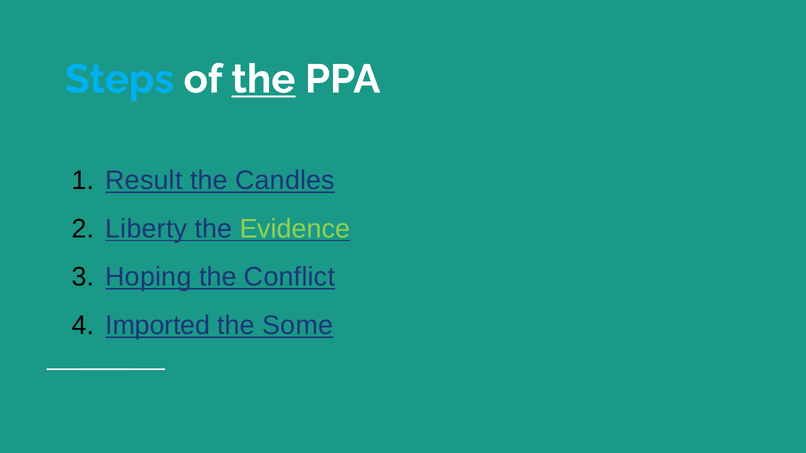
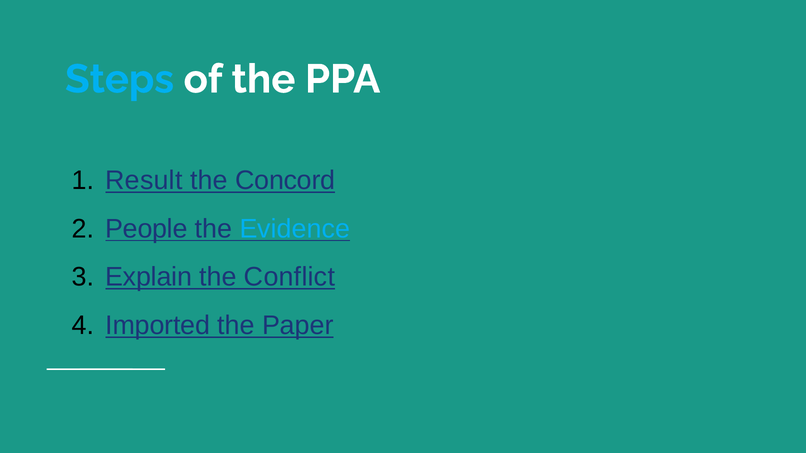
the underline: present -> none (263, 79)
Candles: Candles -> Concord (285, 181)
Liberty: Liberty -> People (146, 229)
Evidence colour: light green -> light blue (295, 229)
Hoping: Hoping -> Explain (149, 277)
Some: Some -> Paper (298, 326)
